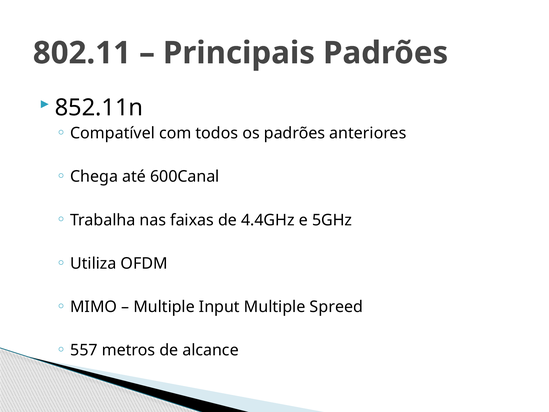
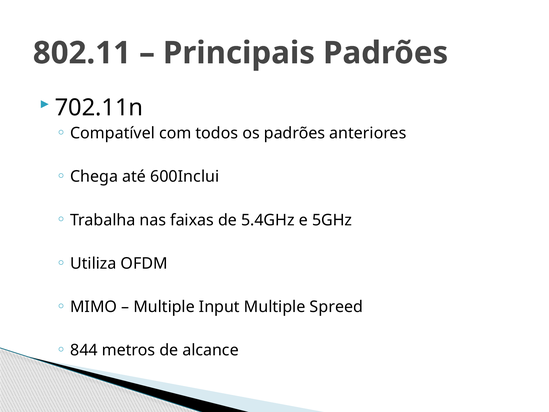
852.11n: 852.11n -> 702.11n (99, 107)
600Canal: 600Canal -> 600Inclui (185, 177)
4.4GHz: 4.4GHz -> 5.4GHz (268, 220)
557: 557 -> 844 (84, 350)
